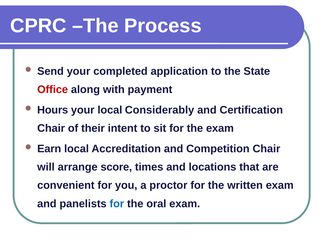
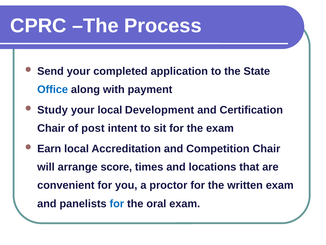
Office colour: red -> blue (53, 89)
Hours: Hours -> Study (53, 110)
Considerably: Considerably -> Development (160, 110)
their: their -> post (93, 128)
